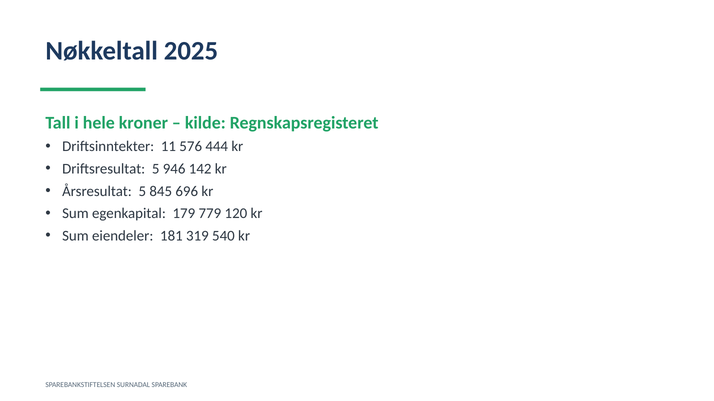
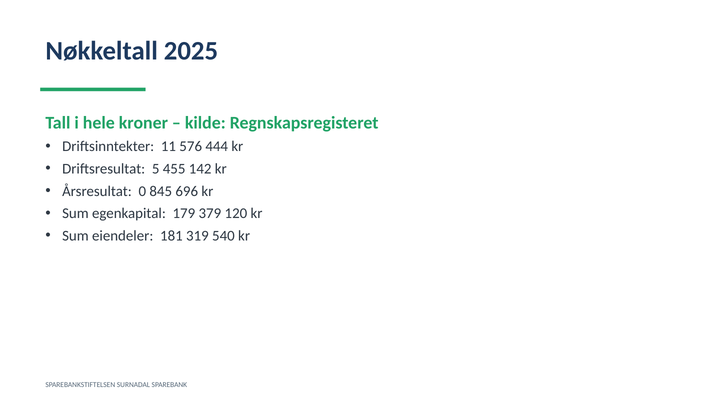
946: 946 -> 455 (174, 169)
Årsresultat 5: 5 -> 0 (142, 191)
779: 779 -> 379 (210, 214)
